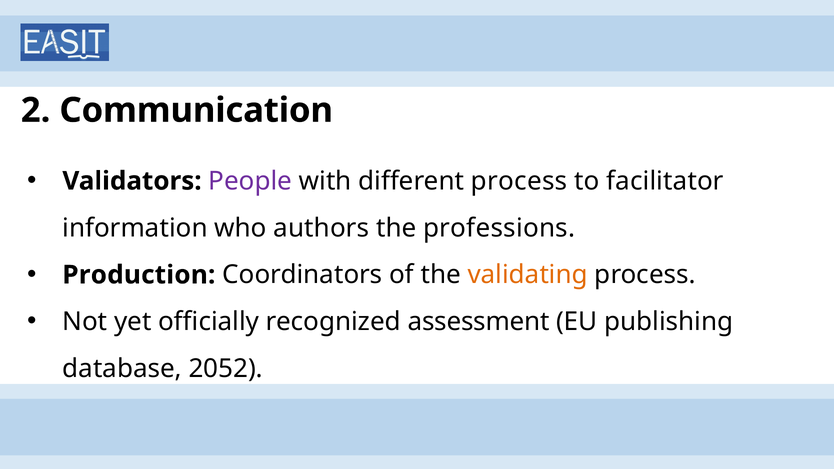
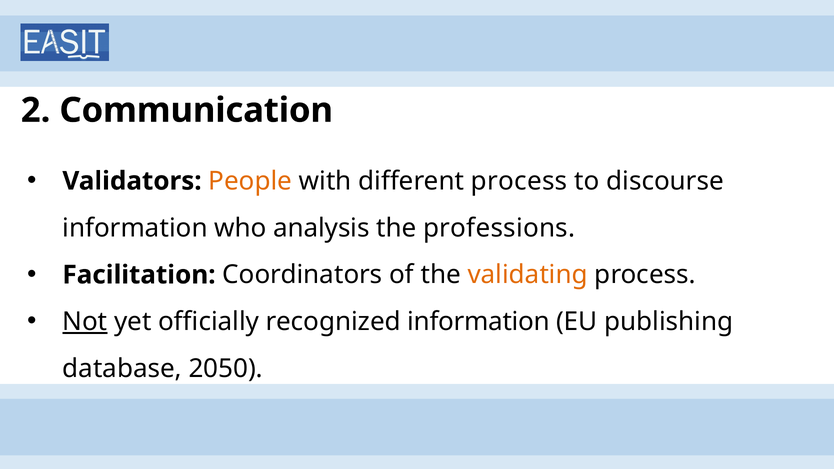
People colour: purple -> orange (250, 181)
facilitator: facilitator -> discourse (665, 181)
authors: authors -> analysis (322, 228)
Production: Production -> Facilitation (139, 275)
Not underline: none -> present (85, 322)
recognized assessment: assessment -> information (479, 322)
2052: 2052 -> 2050 (226, 369)
